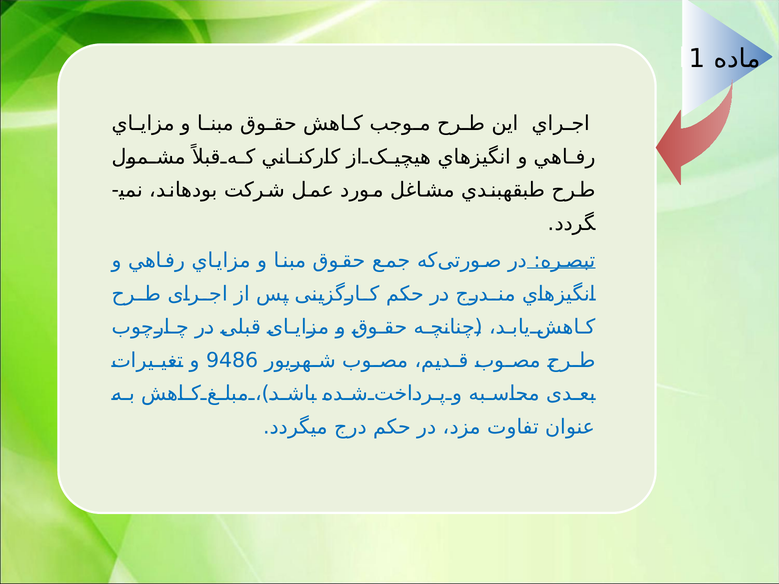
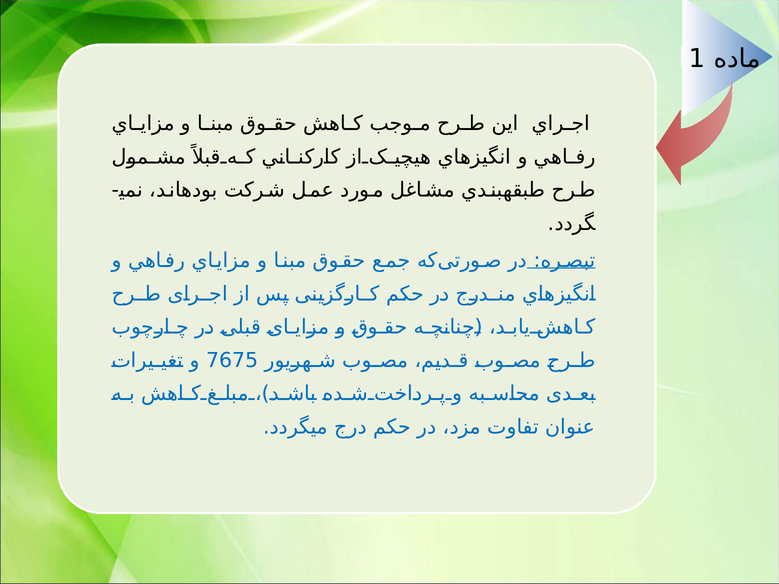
9486: 9486 -> 7675 (232, 360)
